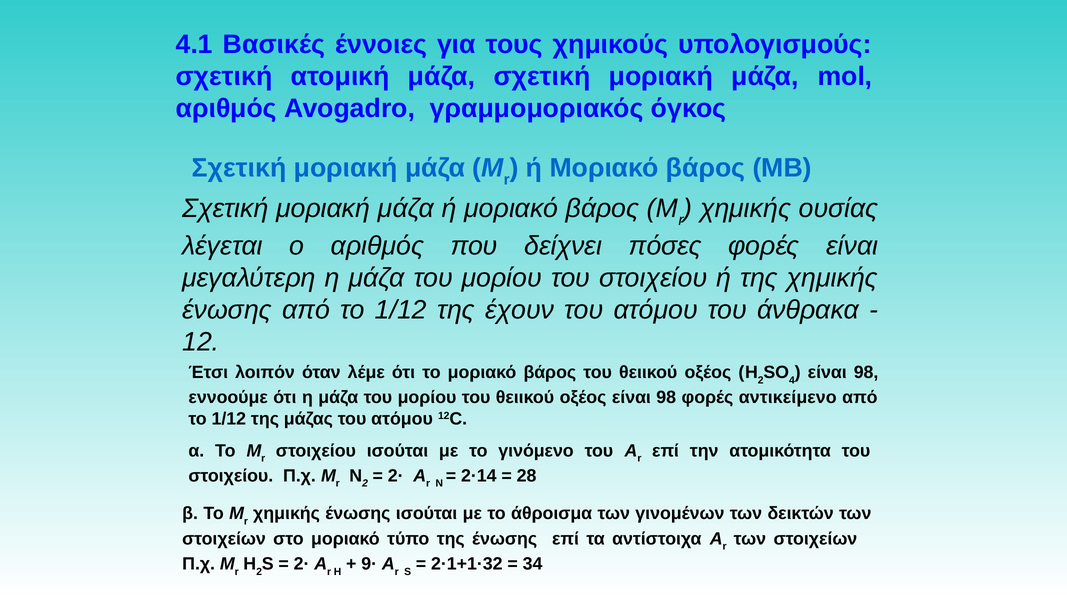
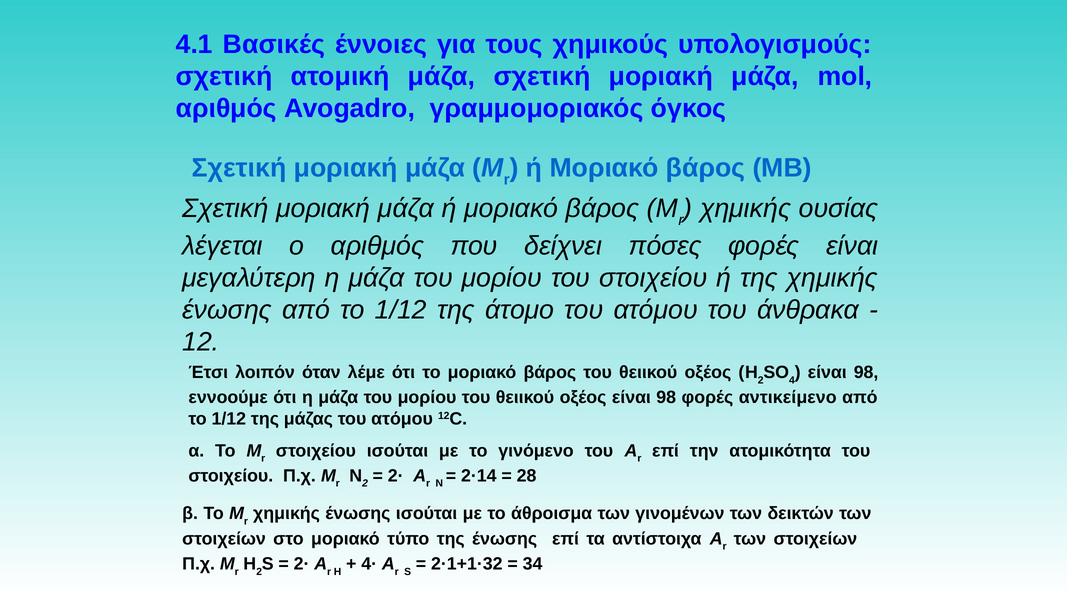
έχουν: έχουν -> άτομο (520, 310)
9·: 9· -> 4· (369, 564)
